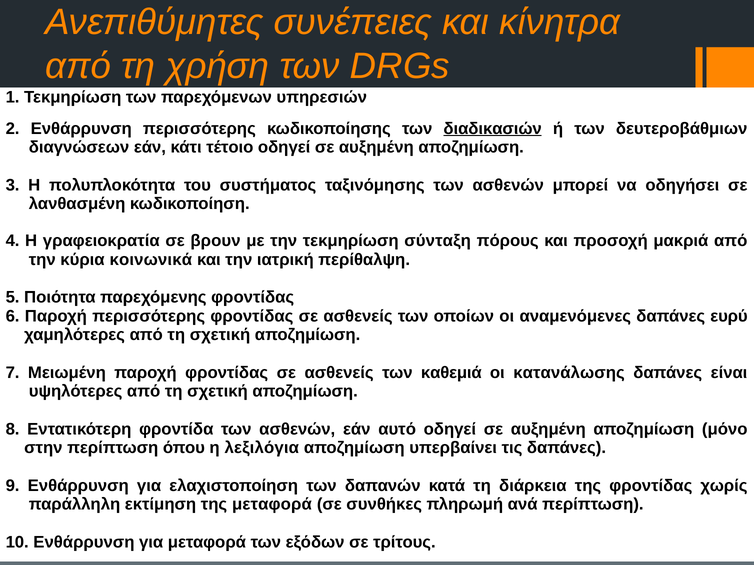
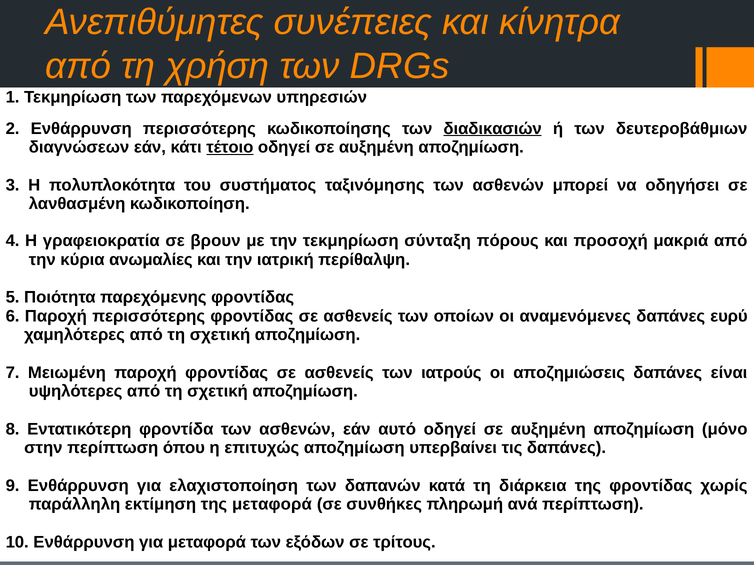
τέτοιο underline: none -> present (230, 147)
κοινωνικά: κοινωνικά -> ανωμαλίες (151, 260)
καθεμιά: καθεμιά -> ιατρούς (451, 373)
κατανάλωσης: κατανάλωσης -> αποζημιώσεις (569, 373)
λεξιλόγια: λεξιλόγια -> επιτυχώς (262, 448)
